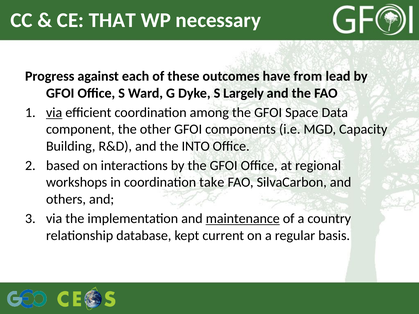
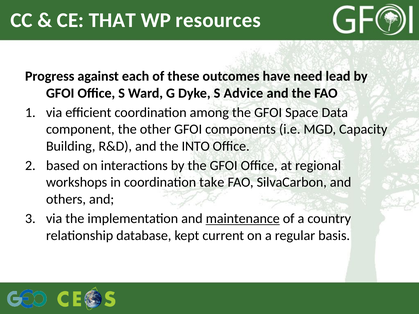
necessary: necessary -> resources (218, 20)
from: from -> need (308, 76)
Largely: Largely -> Advice (243, 93)
via underline: present -> none (54, 113)
